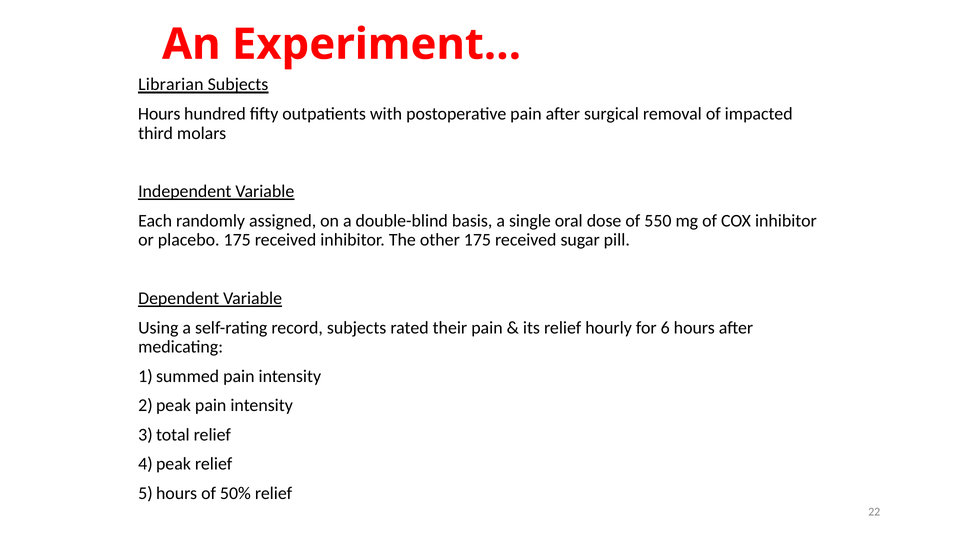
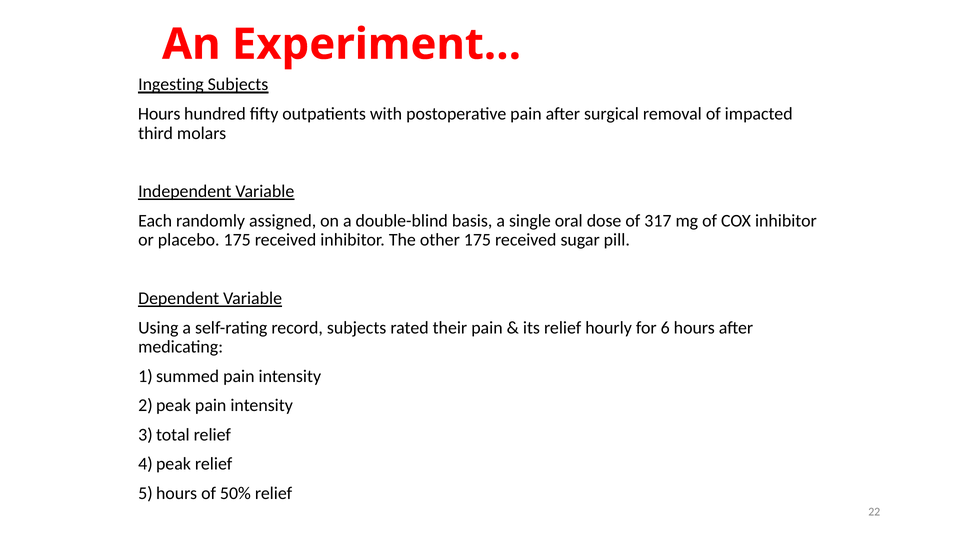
Librarian: Librarian -> Ingesting (171, 85)
550: 550 -> 317 (658, 221)
